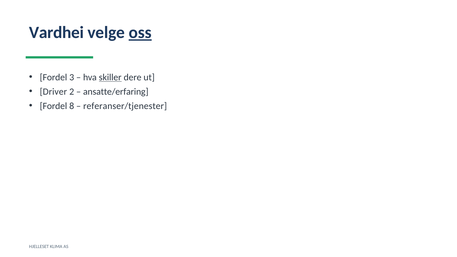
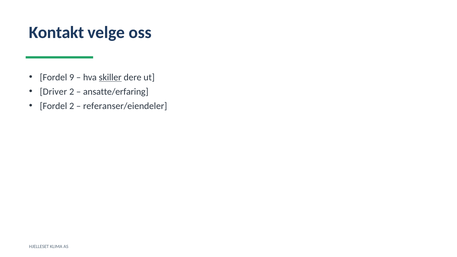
Vardhei: Vardhei -> Kontakt (56, 33)
oss underline: present -> none (140, 33)
3: 3 -> 9 (72, 77)
Fordel 8: 8 -> 2 (72, 106)
referanser/tjenester: referanser/tjenester -> referanser/eiendeler (125, 106)
